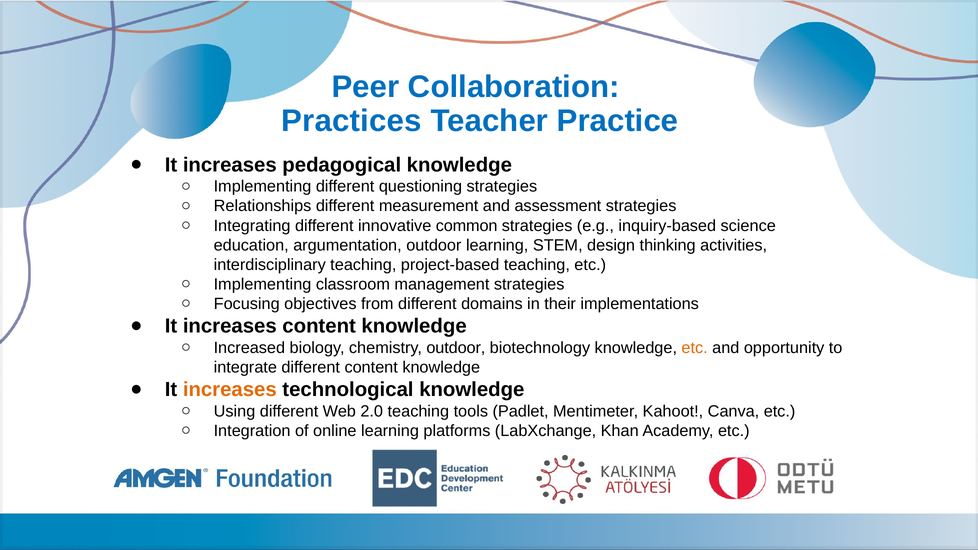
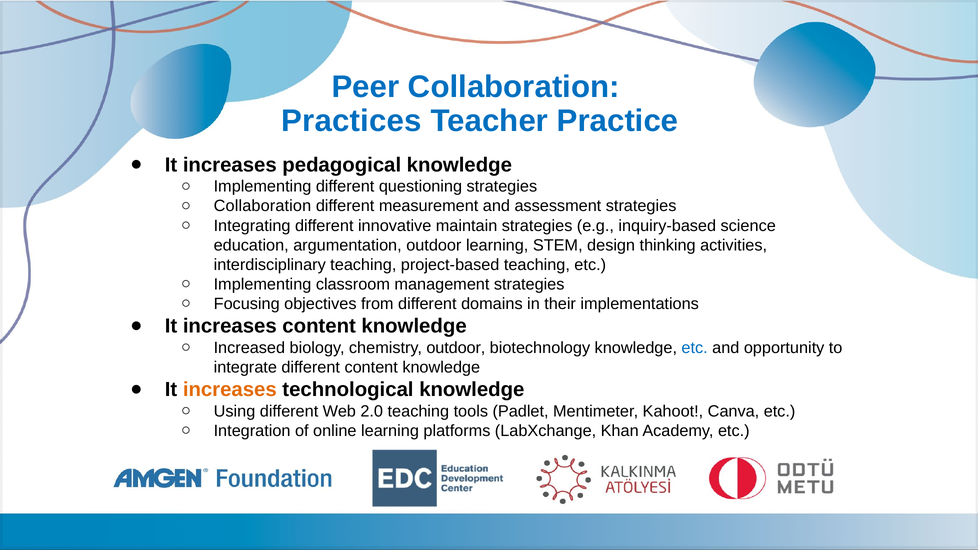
Relationships: Relationships -> Collaboration (262, 206)
common: common -> maintain (467, 226)
etc colour: orange -> blue (695, 348)
